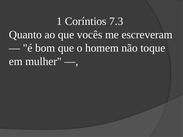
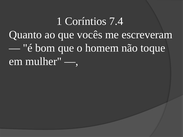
7.3: 7.3 -> 7.4 (116, 21)
